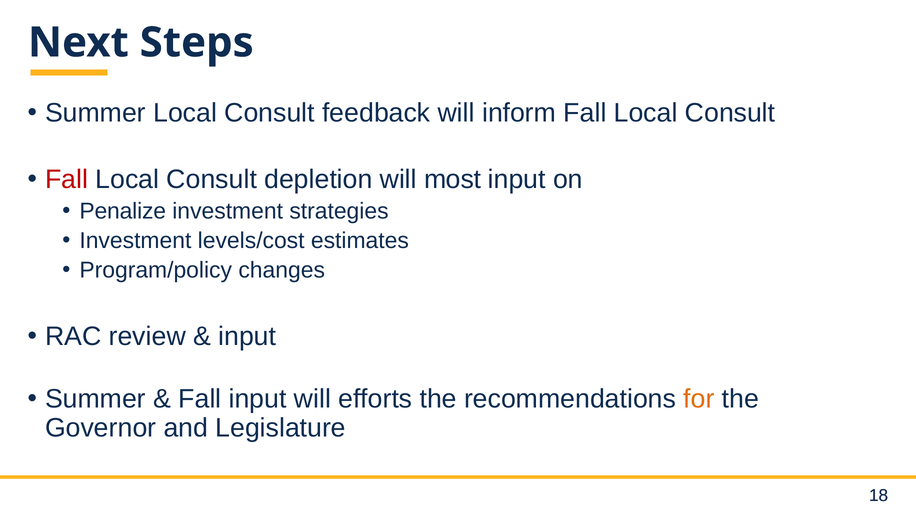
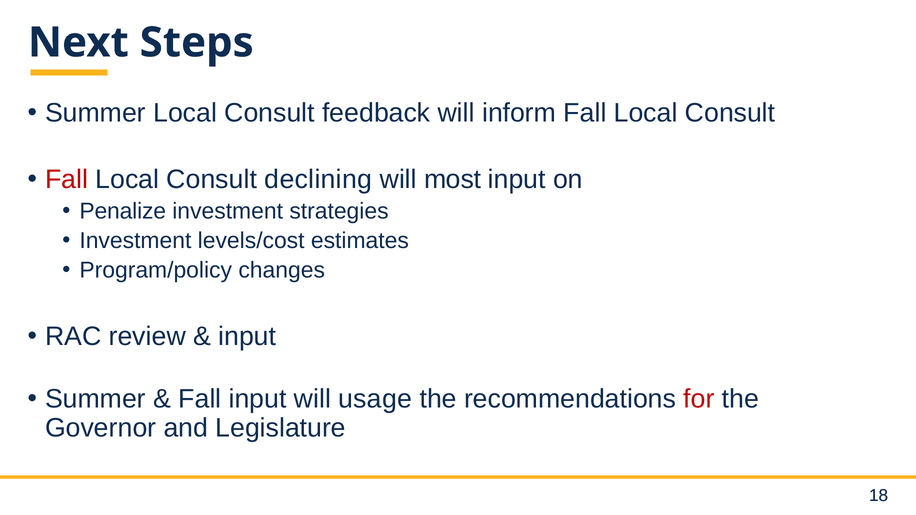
depletion: depletion -> declining (318, 180)
efforts: efforts -> usage (375, 399)
for colour: orange -> red (699, 399)
